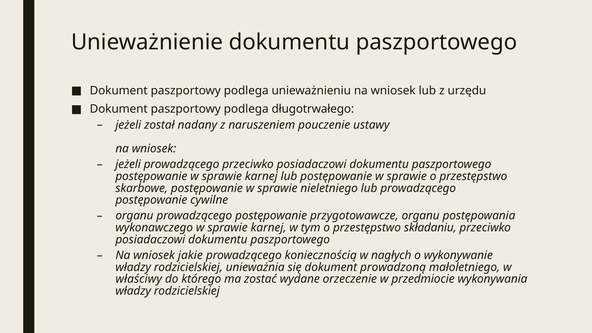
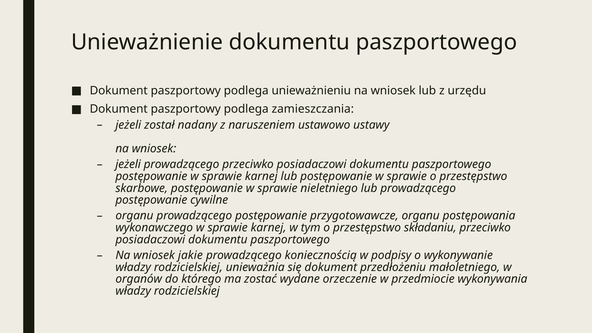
długotrwałego: długotrwałego -> zamieszczania (313, 109)
pouczenie: pouczenie -> ustawowo (324, 125)
nagłych: nagłych -> podpisy (391, 255)
prowadzoną: prowadzoną -> przedłożeniu (393, 267)
właściwy: właściwy -> organów (139, 279)
